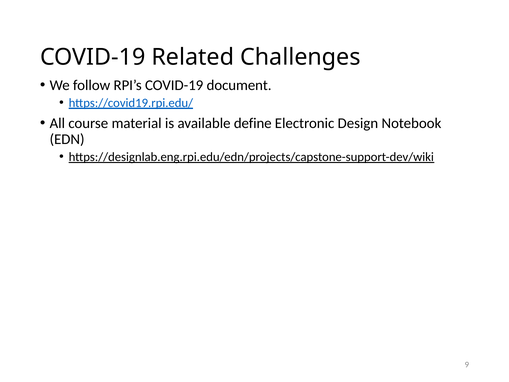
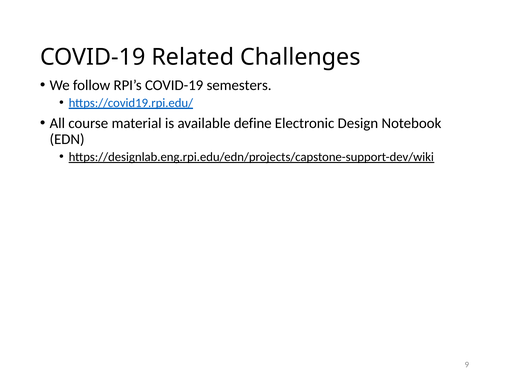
document: document -> semesters (239, 85)
